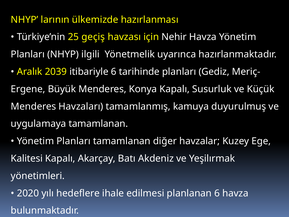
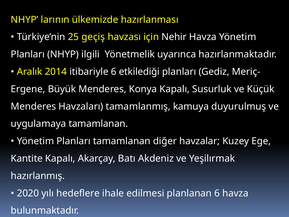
2039: 2039 -> 2014 (56, 72)
tarihinde: tarihinde -> etkilediği (139, 72)
Kalitesi: Kalitesi -> Kantite (27, 158)
yönetimleri: yönetimleri -> hazırlanmış (38, 176)
